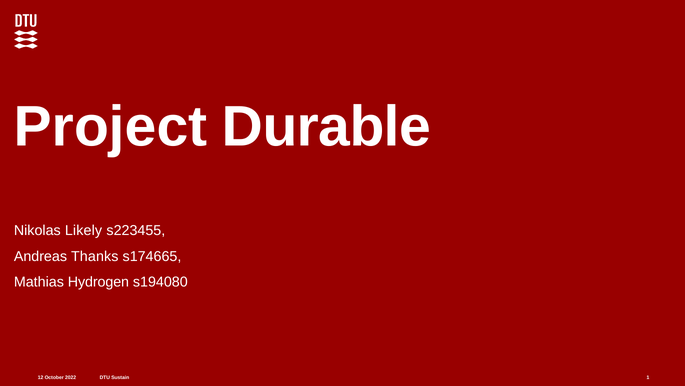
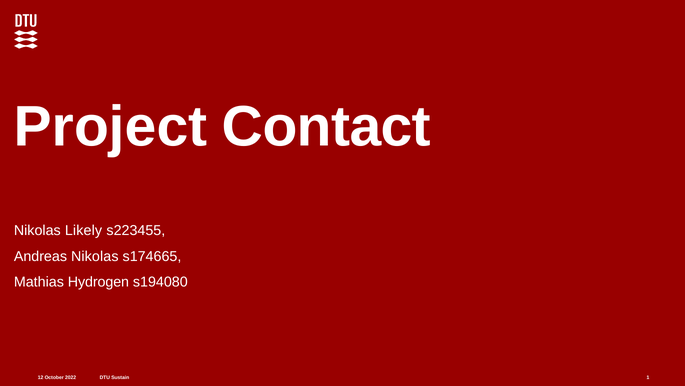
Durable: Durable -> Contact (326, 127)
Andreas Thanks: Thanks -> Nikolas (95, 256)
